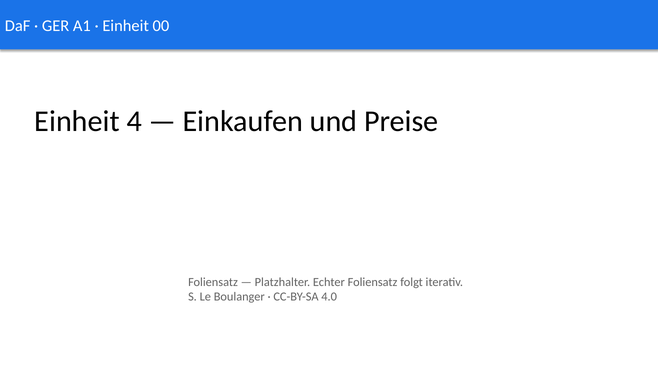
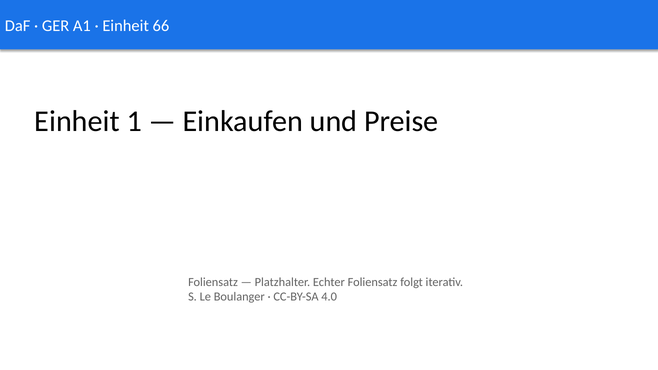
00: 00 -> 66 (161, 26)
4: 4 -> 1 (134, 121)
